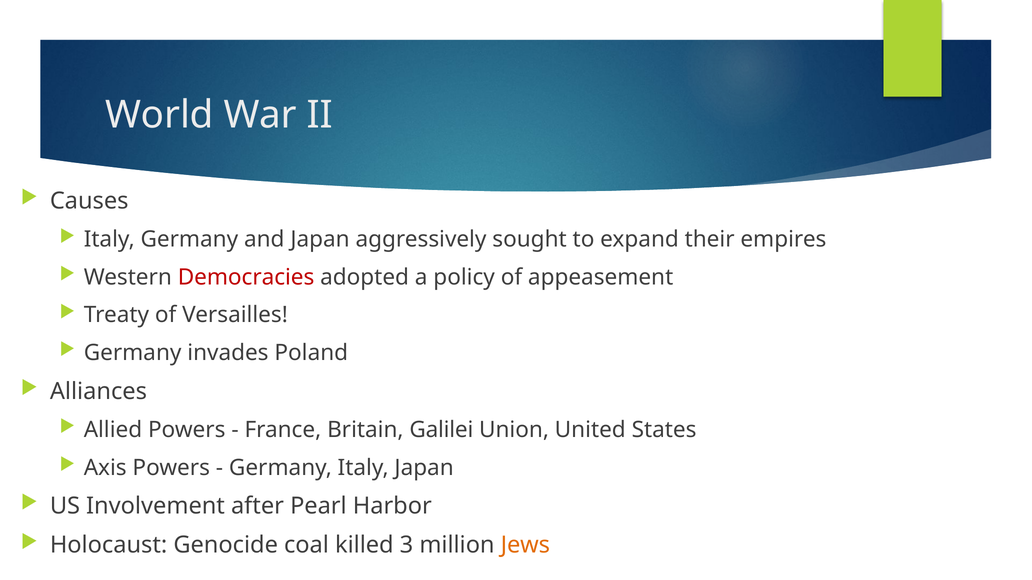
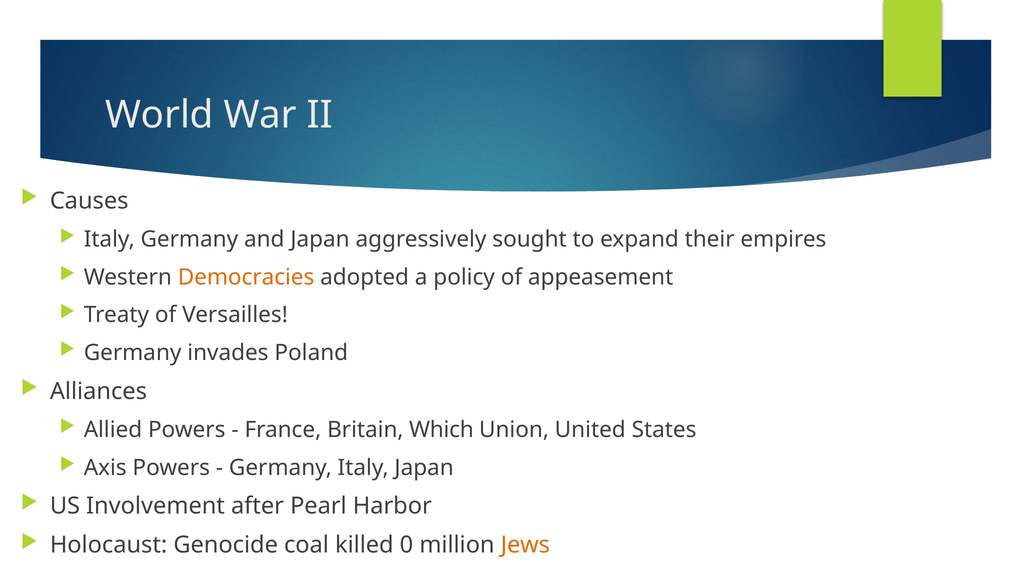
Democracies colour: red -> orange (246, 277)
Galilei: Galilei -> Which (441, 430)
3: 3 -> 0 (406, 546)
